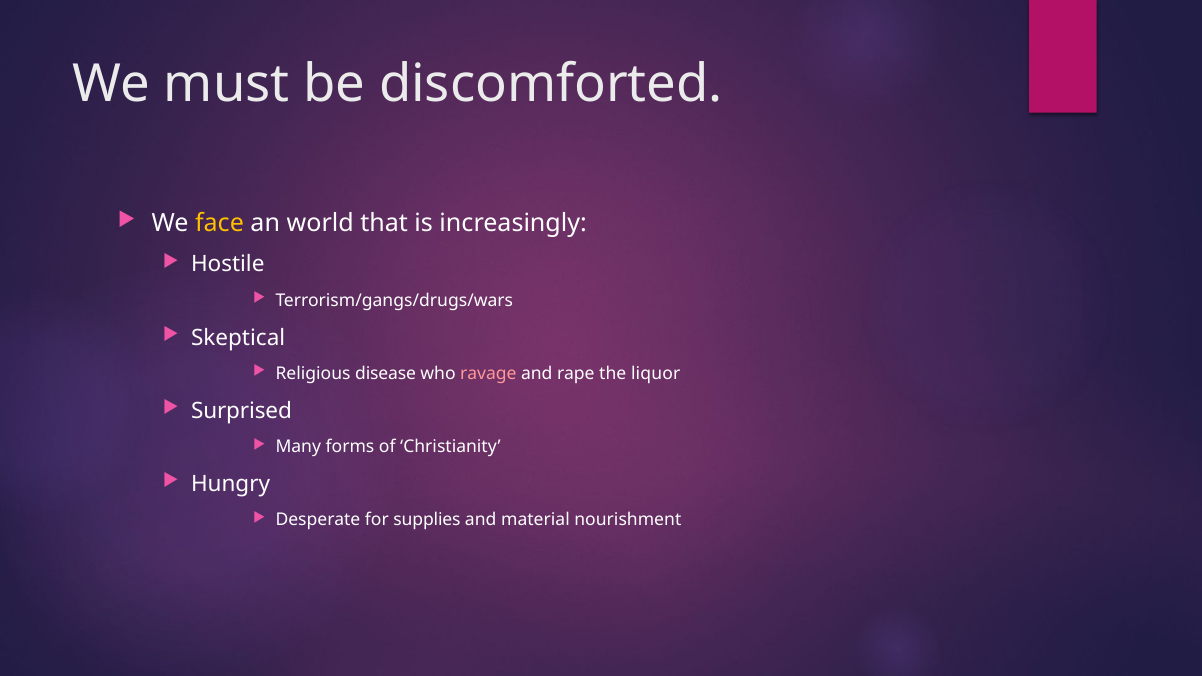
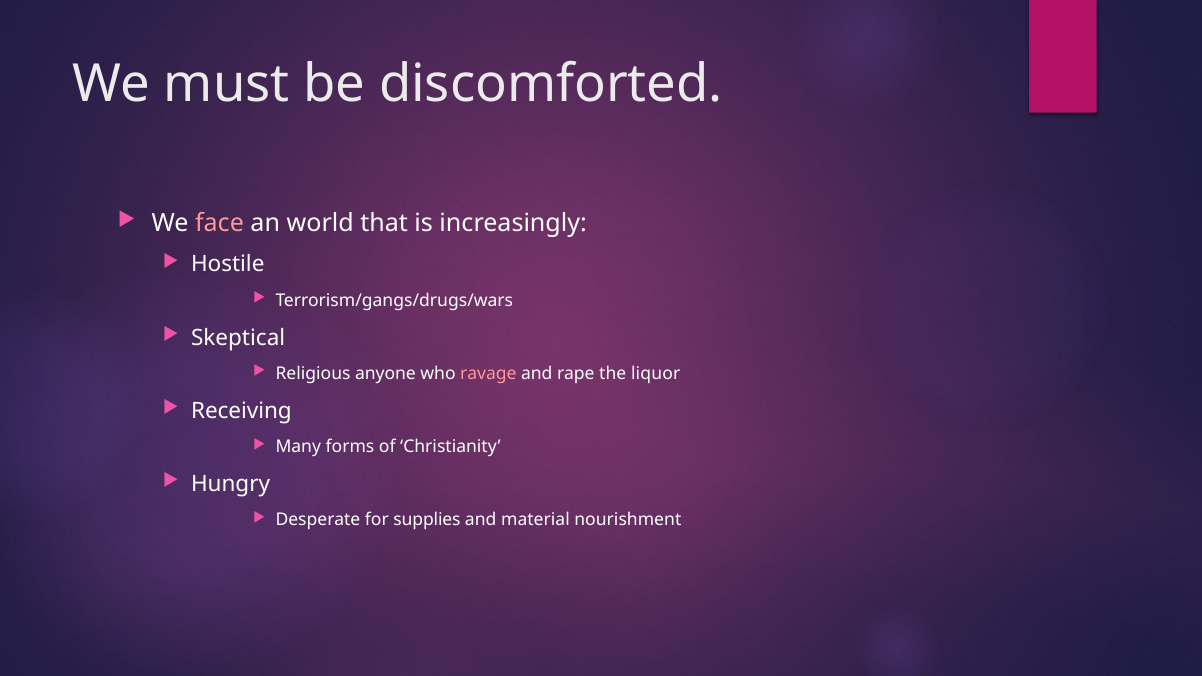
face colour: yellow -> pink (219, 224)
disease: disease -> anyone (385, 374)
Surprised: Surprised -> Receiving (241, 411)
